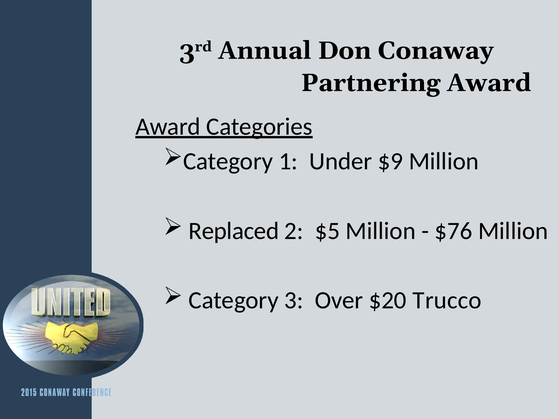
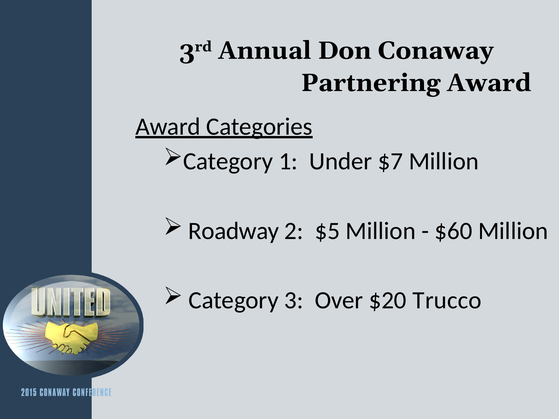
$9: $9 -> $7 (390, 161)
Replaced: Replaced -> Roadway (234, 231)
$76: $76 -> $60 (453, 231)
